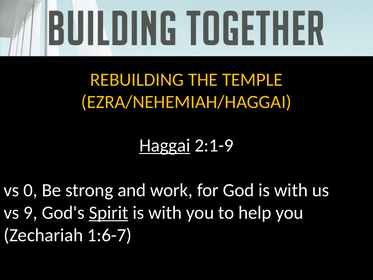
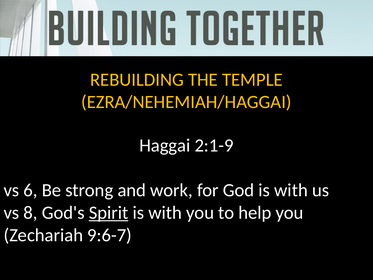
Haggai underline: present -> none (165, 145)
0: 0 -> 6 (31, 190)
9: 9 -> 8 (31, 213)
1:6-7: 1:6-7 -> 9:6-7 (110, 235)
